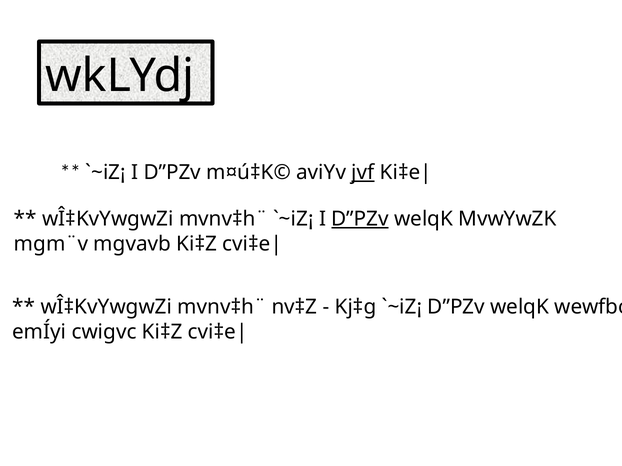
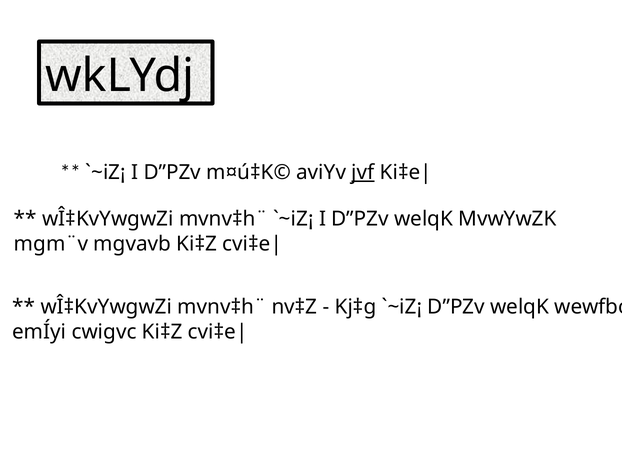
D”PZv underline: present -> none (360, 219)
